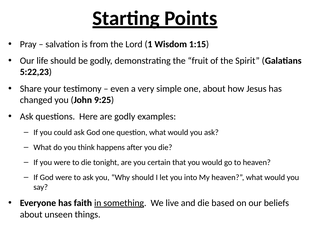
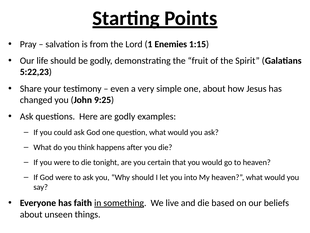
Wisdom: Wisdom -> Enemies (171, 44)
